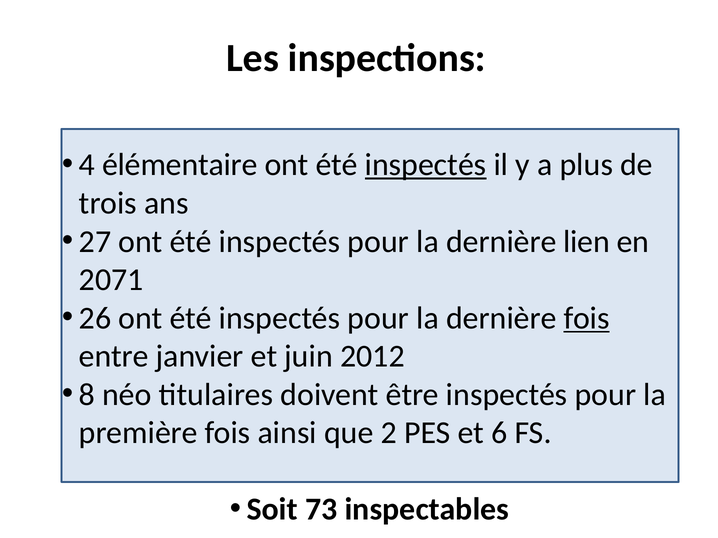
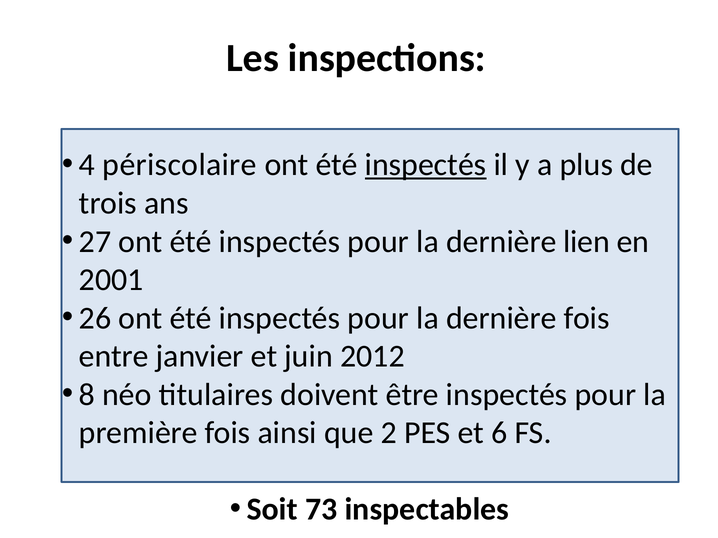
élémentaire: élémentaire -> périscolaire (180, 165)
2071: 2071 -> 2001 (111, 280)
fois underline: present -> none (587, 318)
